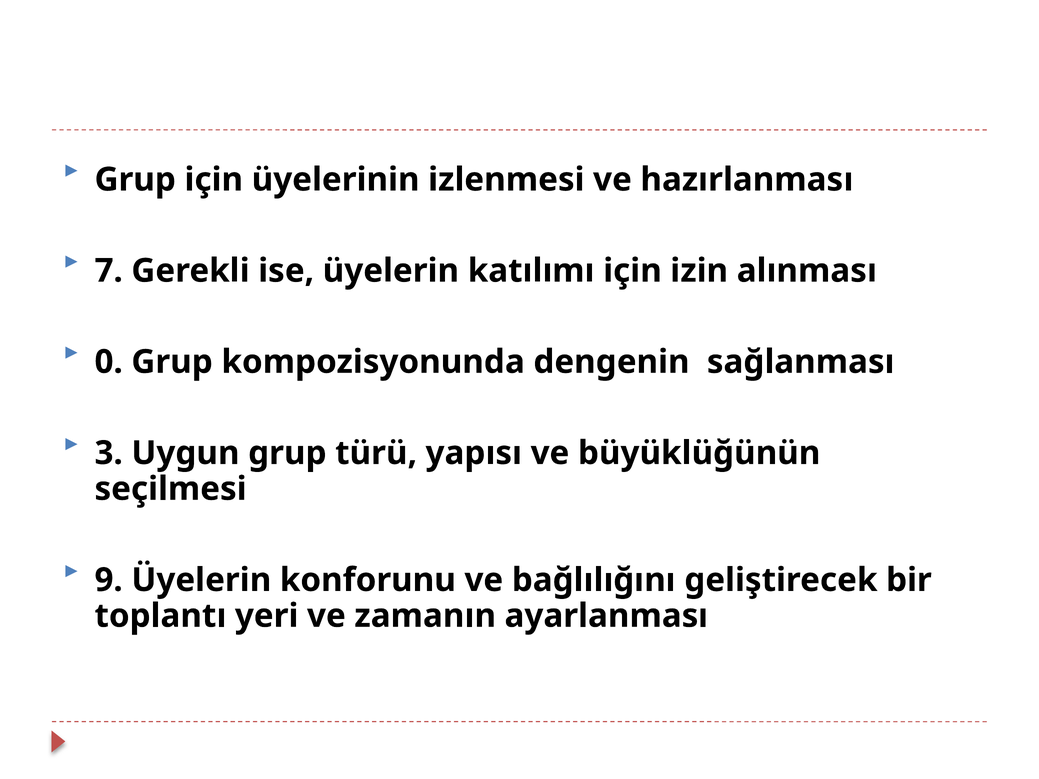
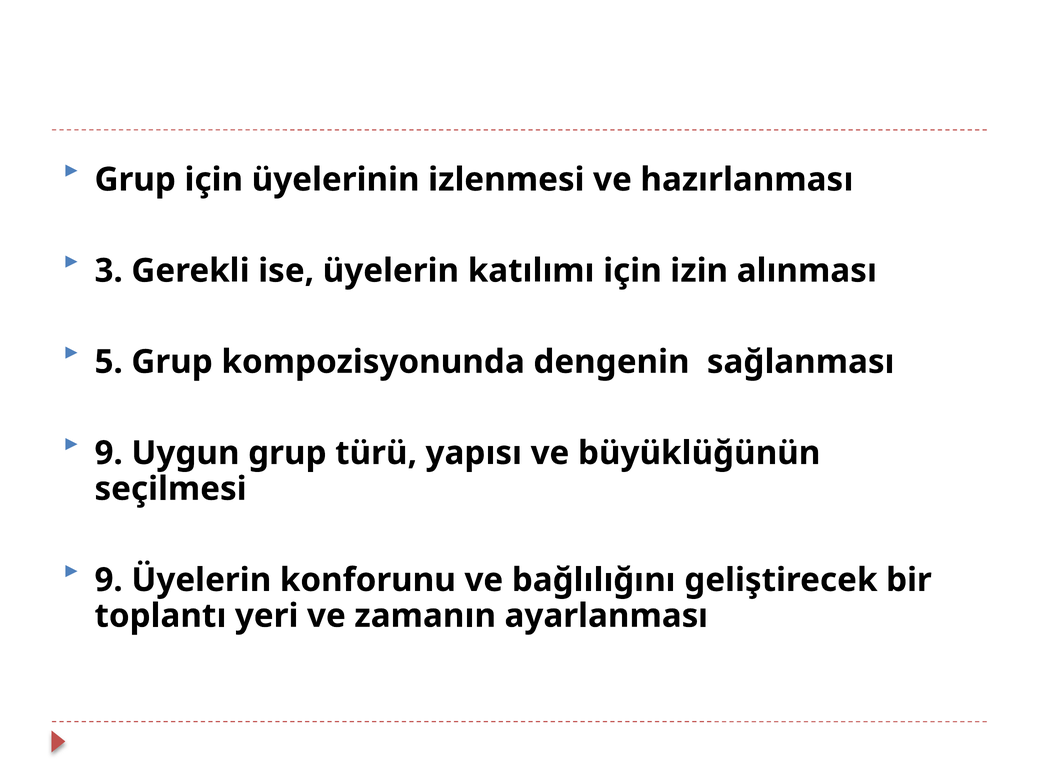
7: 7 -> 3 (109, 271)
0: 0 -> 5 (109, 362)
3: 3 -> 9 (109, 453)
